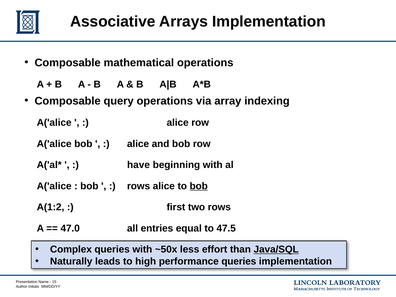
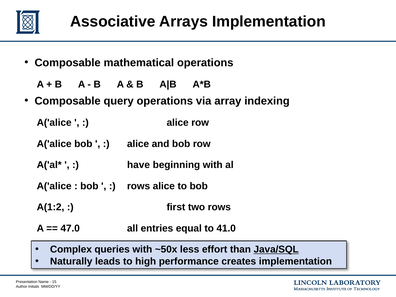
bob underline: present -> none (199, 186)
47.5: 47.5 -> 41.0 (226, 228)
performance queries: queries -> creates (239, 261)
